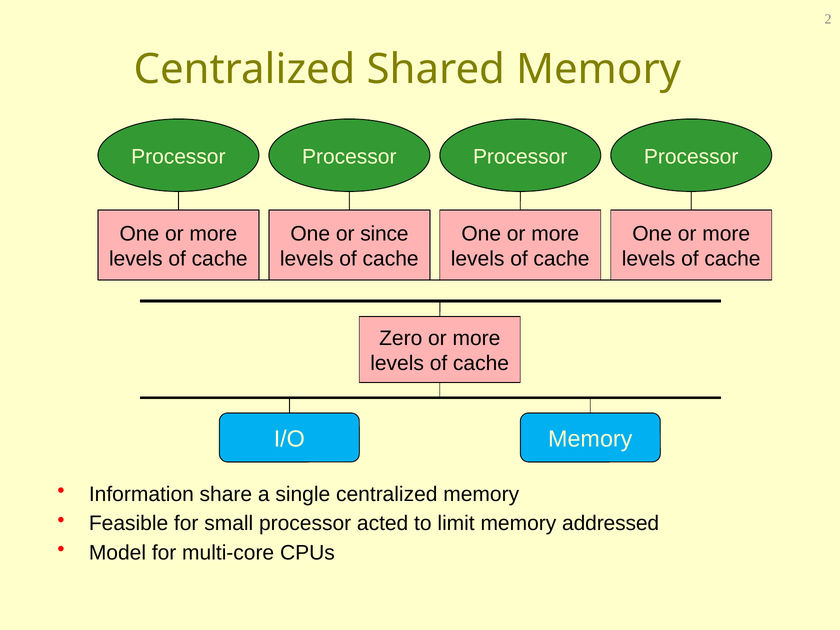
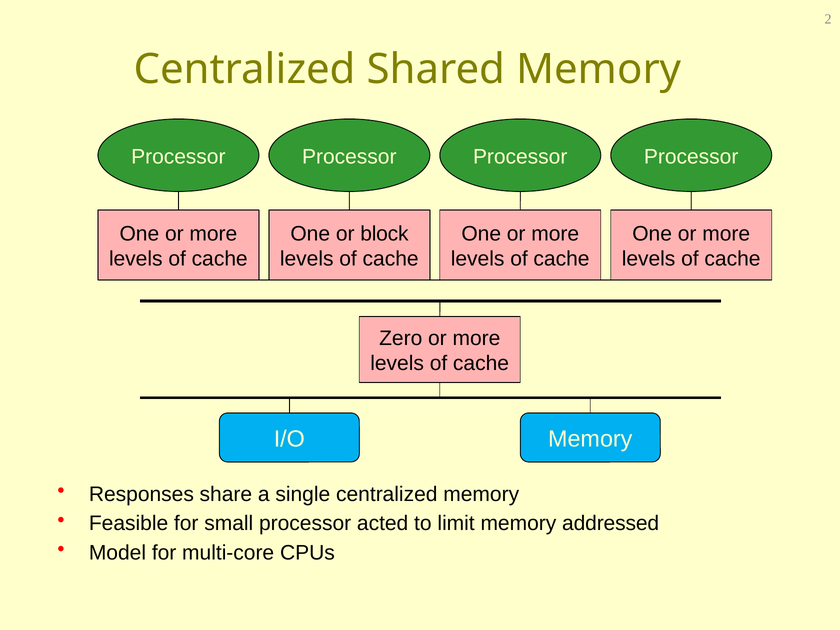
since: since -> block (384, 234)
Information: Information -> Responses (141, 494)
